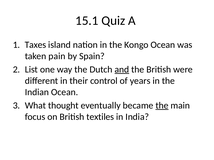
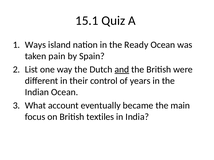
Taxes: Taxes -> Ways (35, 45)
Kongo: Kongo -> Ready (136, 45)
thought: thought -> account (63, 106)
the underline: present -> none (162, 106)
